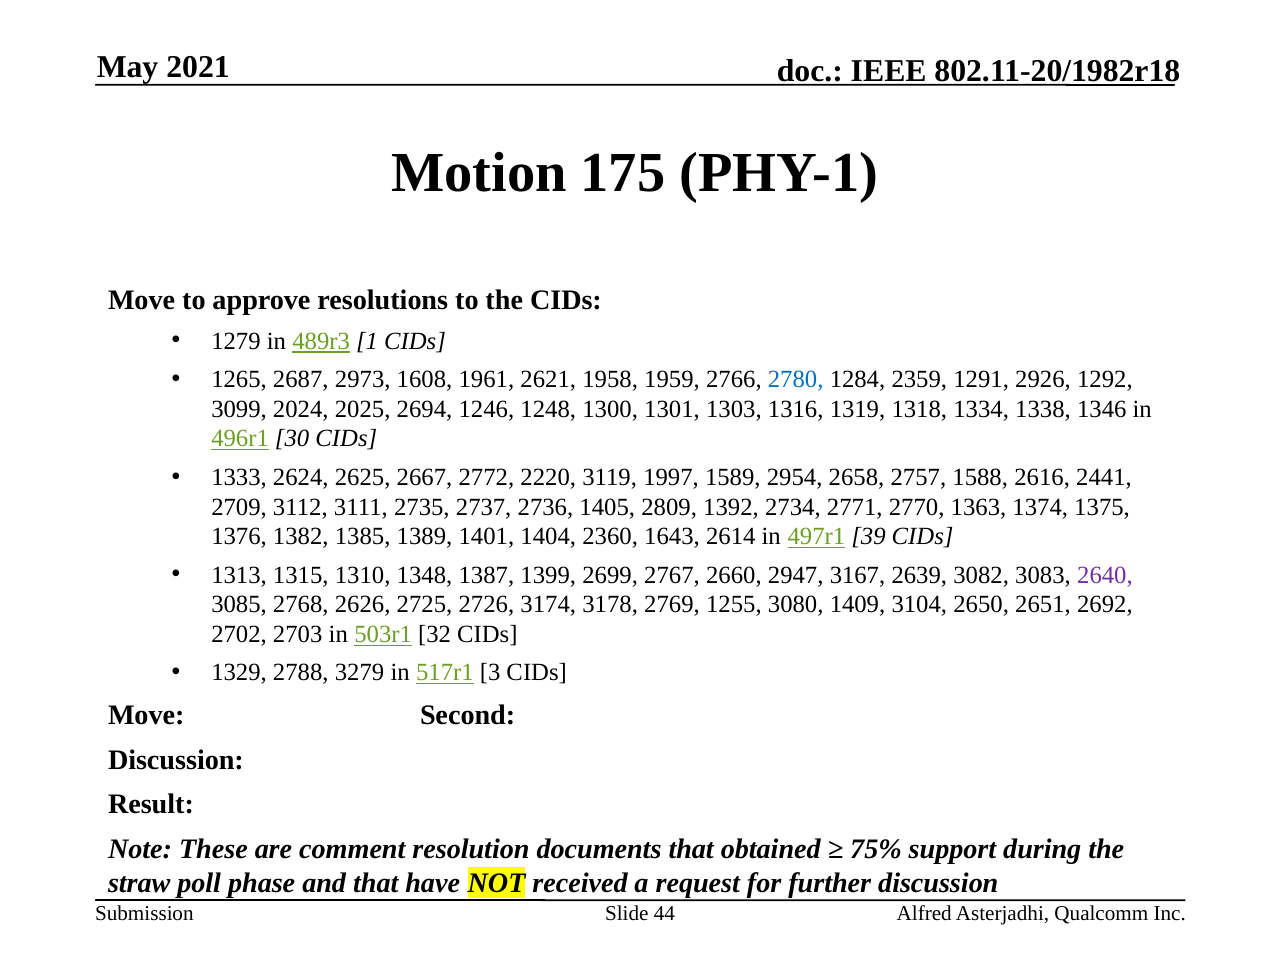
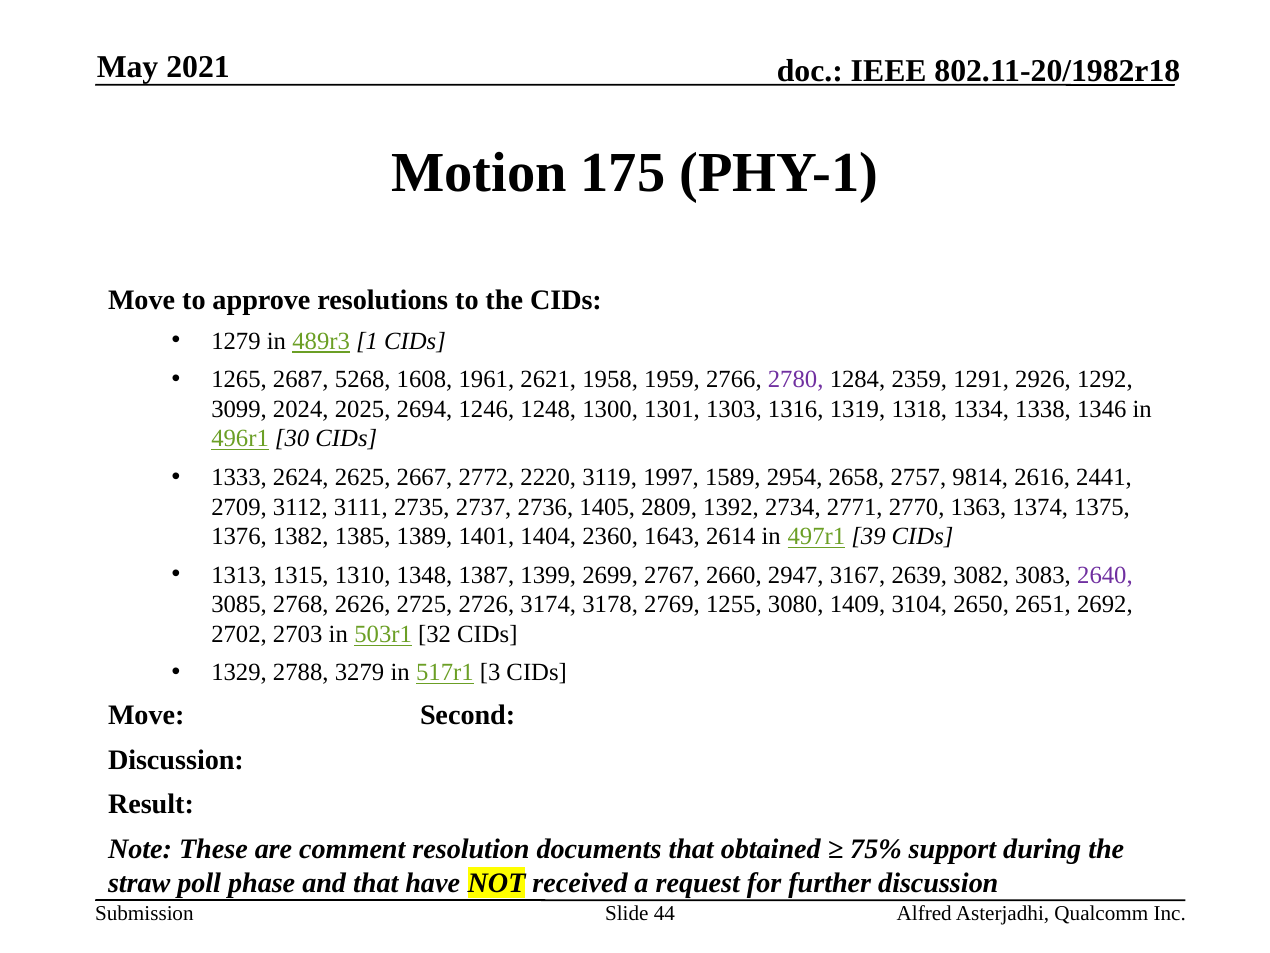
2973: 2973 -> 5268 (363, 379)
2780 colour: blue -> purple (796, 379)
1588: 1588 -> 9814 (980, 477)
